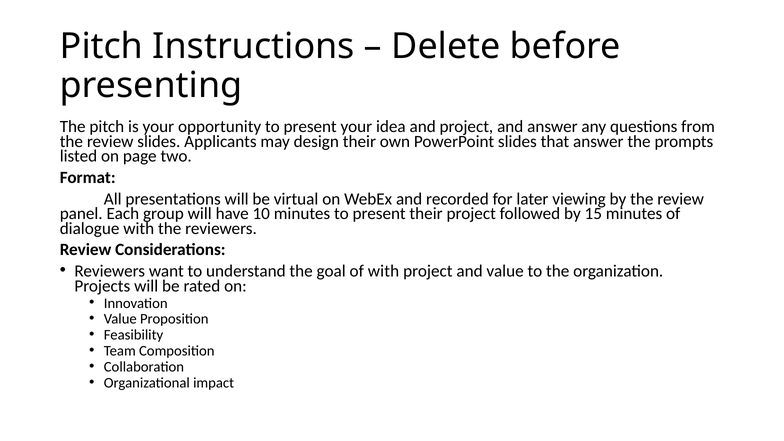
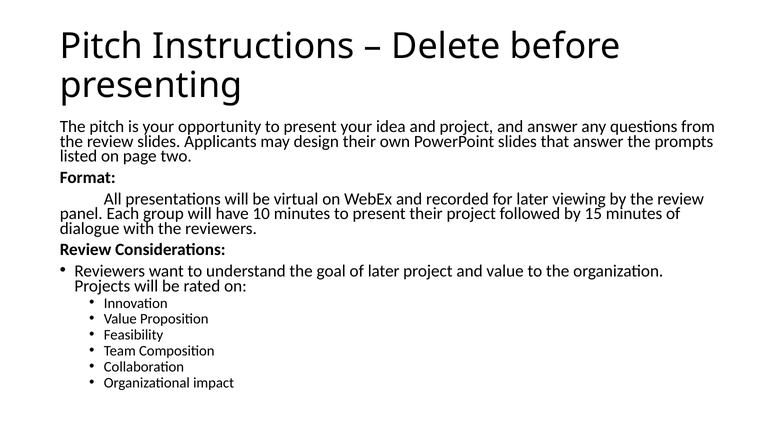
of with: with -> later (384, 271)
